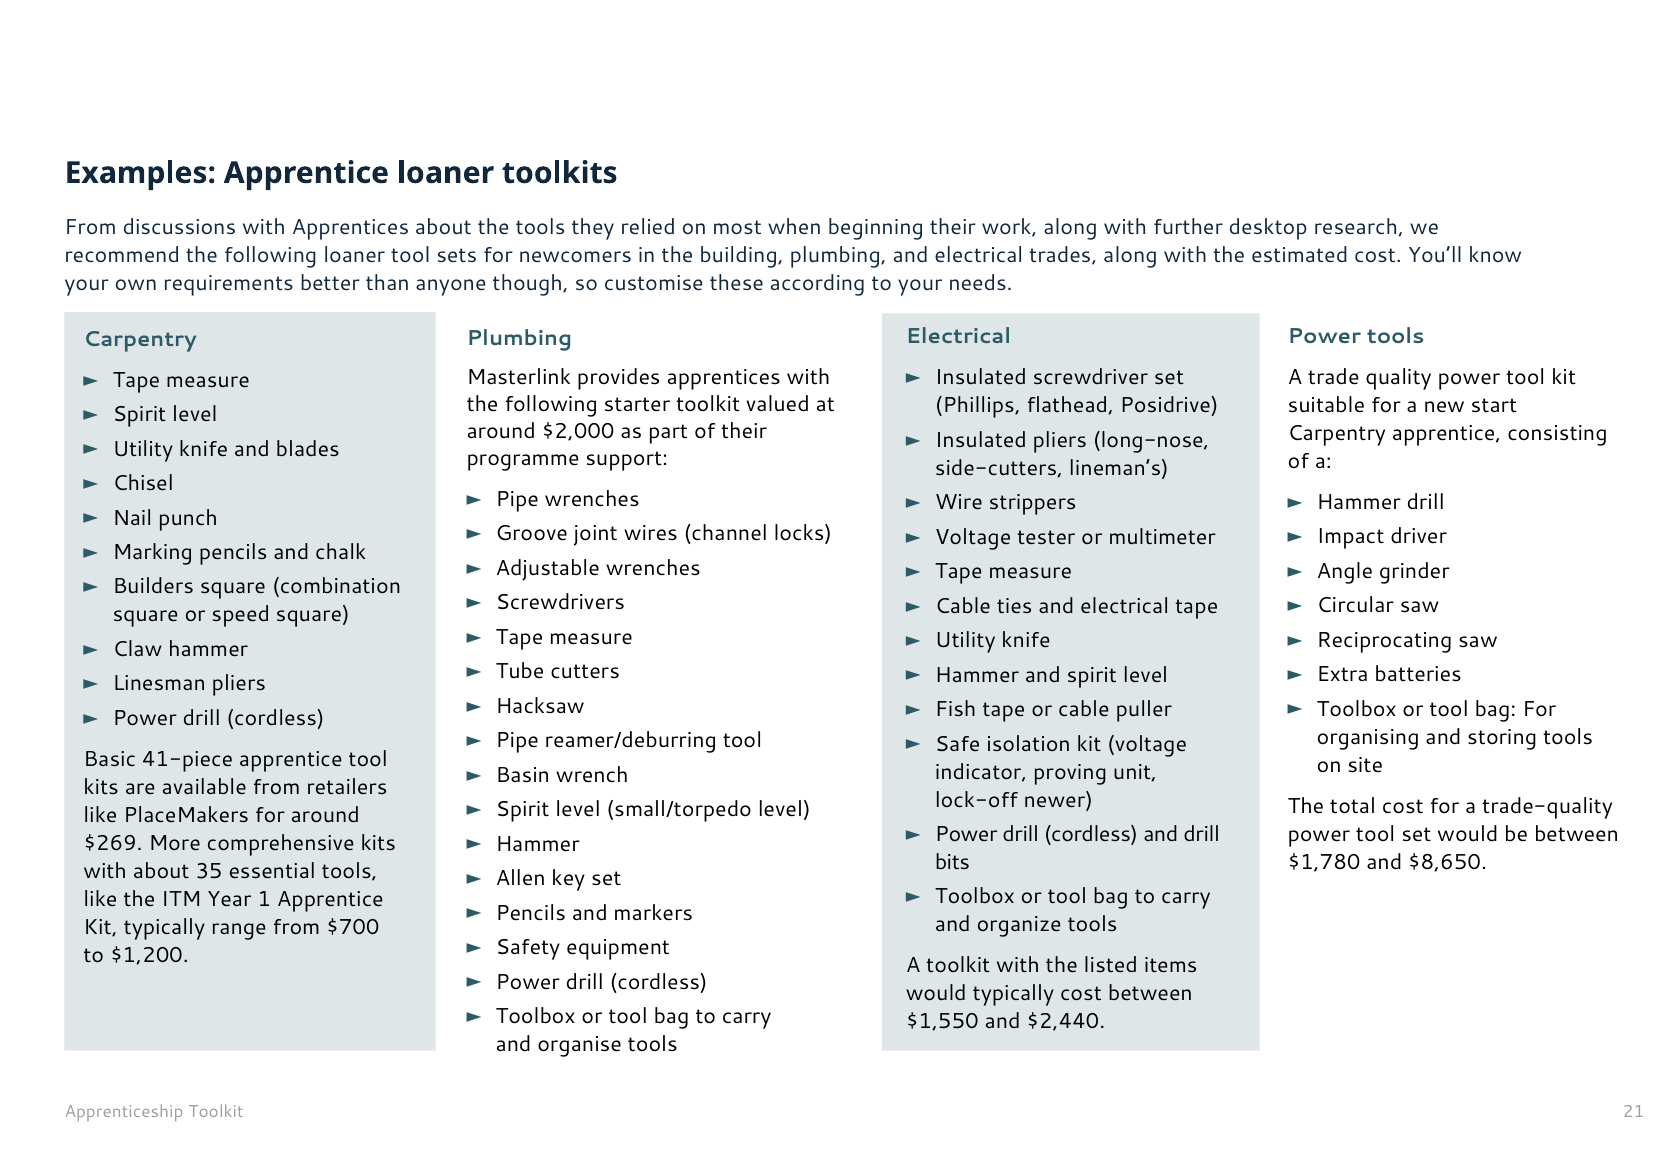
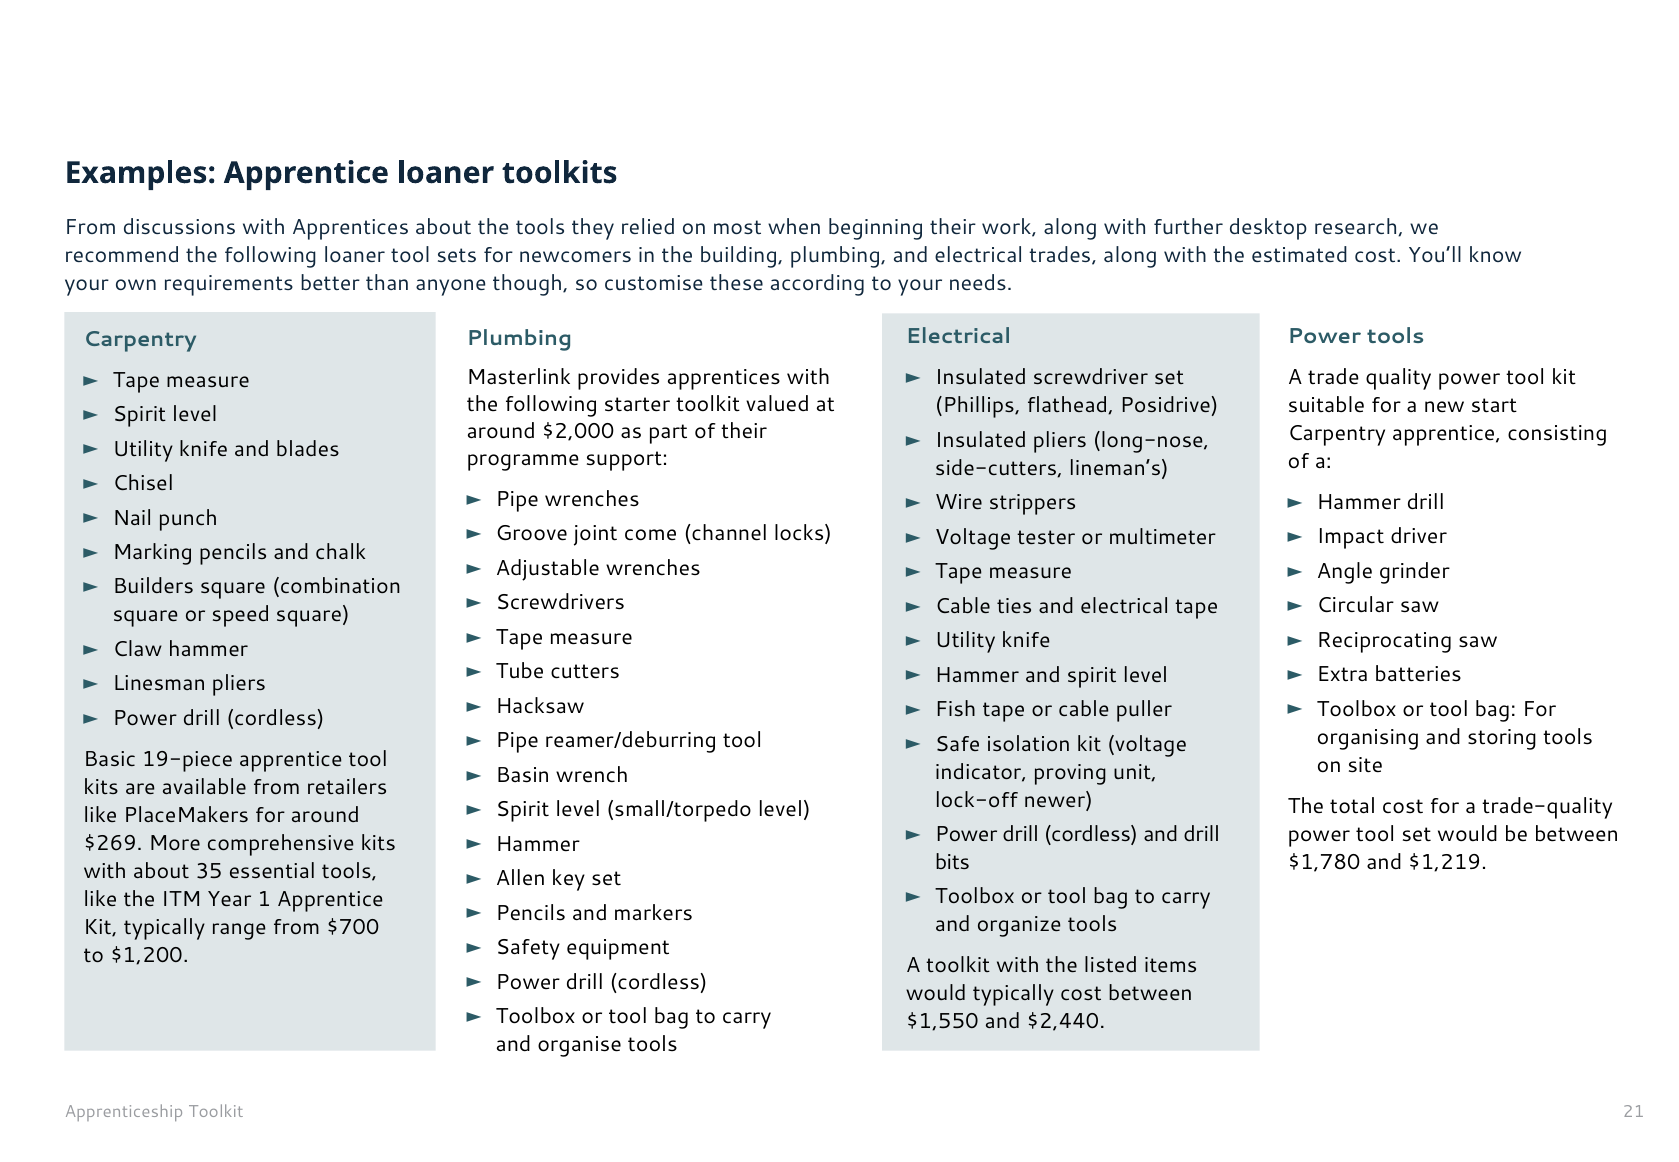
wires: wires -> come (651, 534)
41-piece: 41-piece -> 19-piece (188, 759)
$8,650: $8,650 -> $1,219 (1448, 862)
